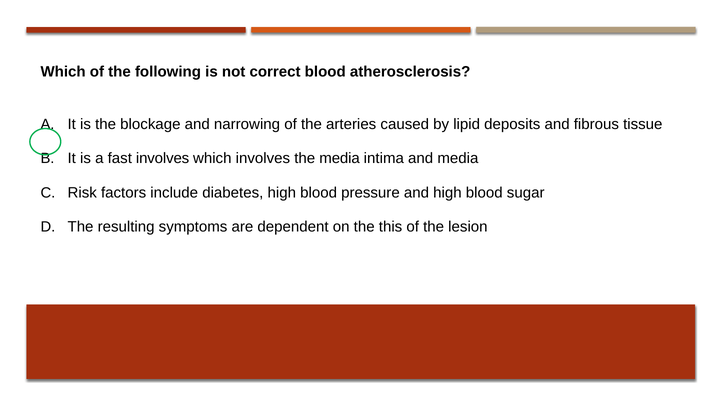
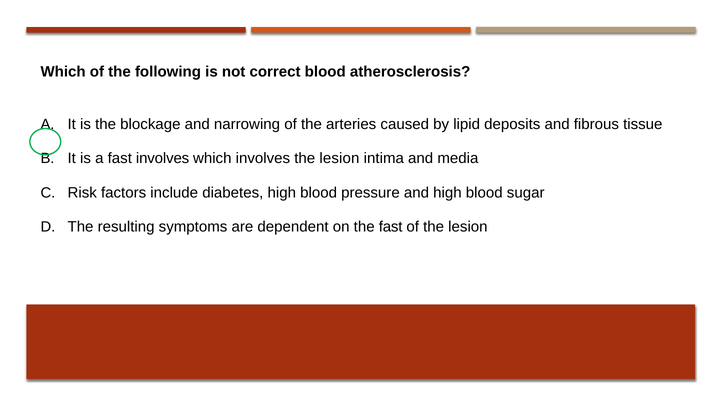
involves the media: media -> lesion (339, 158)
the this: this -> fast (391, 227)
